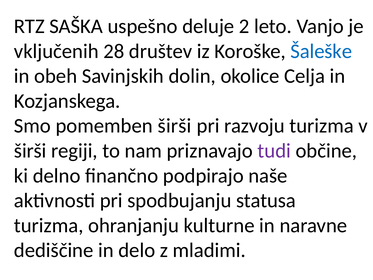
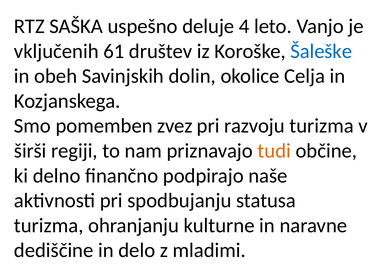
2: 2 -> 4 (244, 26)
28: 28 -> 61 (114, 51)
pomemben širši: širši -> zvez (175, 126)
tudi colour: purple -> orange (274, 151)
